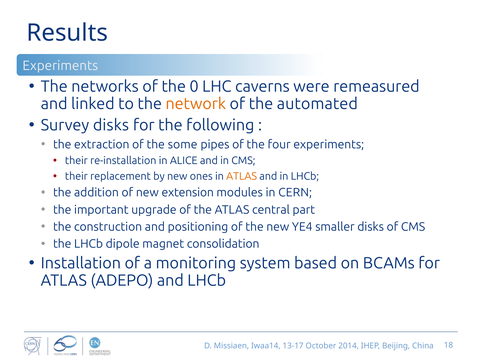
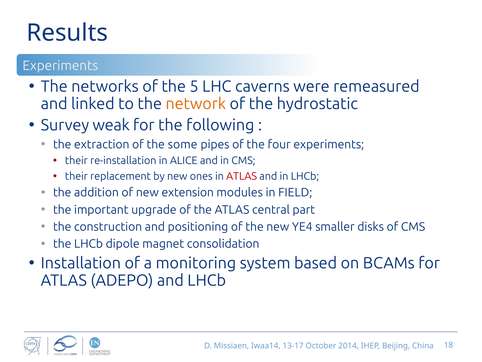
0: 0 -> 5 (194, 86)
automated: automated -> hydrostatic (317, 104)
Survey disks: disks -> weak (111, 125)
ATLAS colour: orange -> red (242, 176)
CERN: CERN -> FIELD (295, 192)
